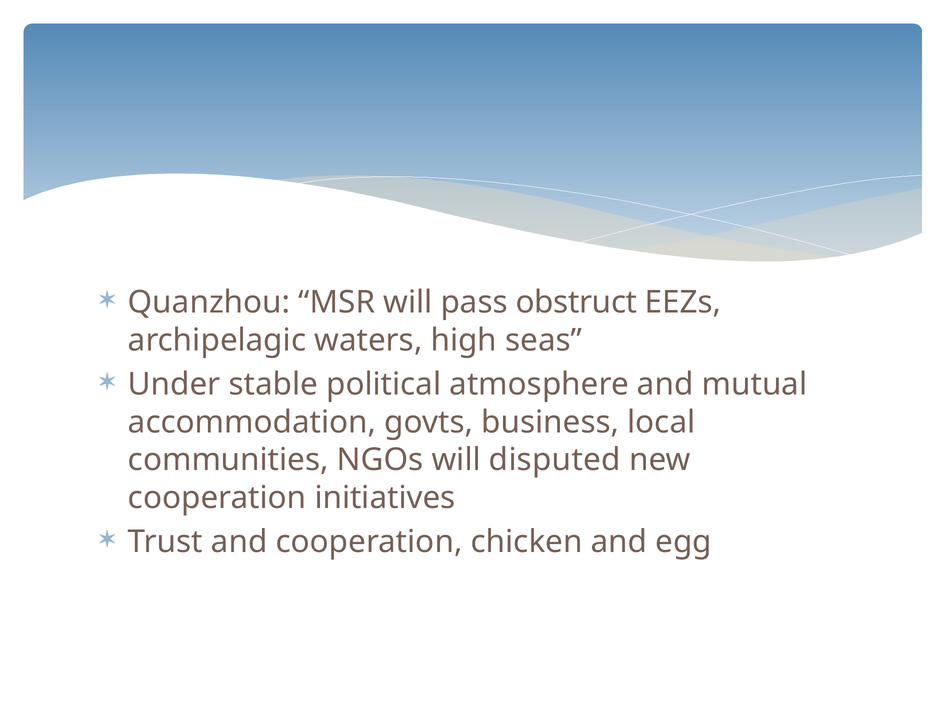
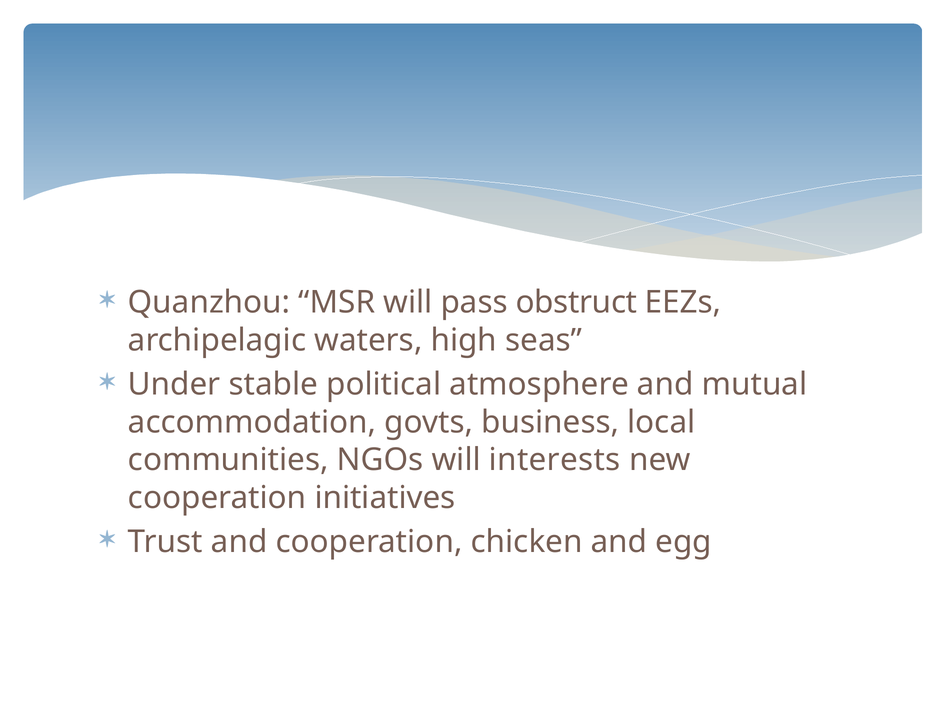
disputed: disputed -> interests (555, 460)
